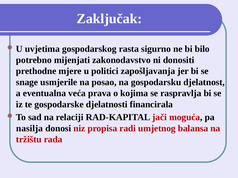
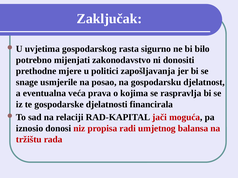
nasilja: nasilja -> iznosio (30, 129)
